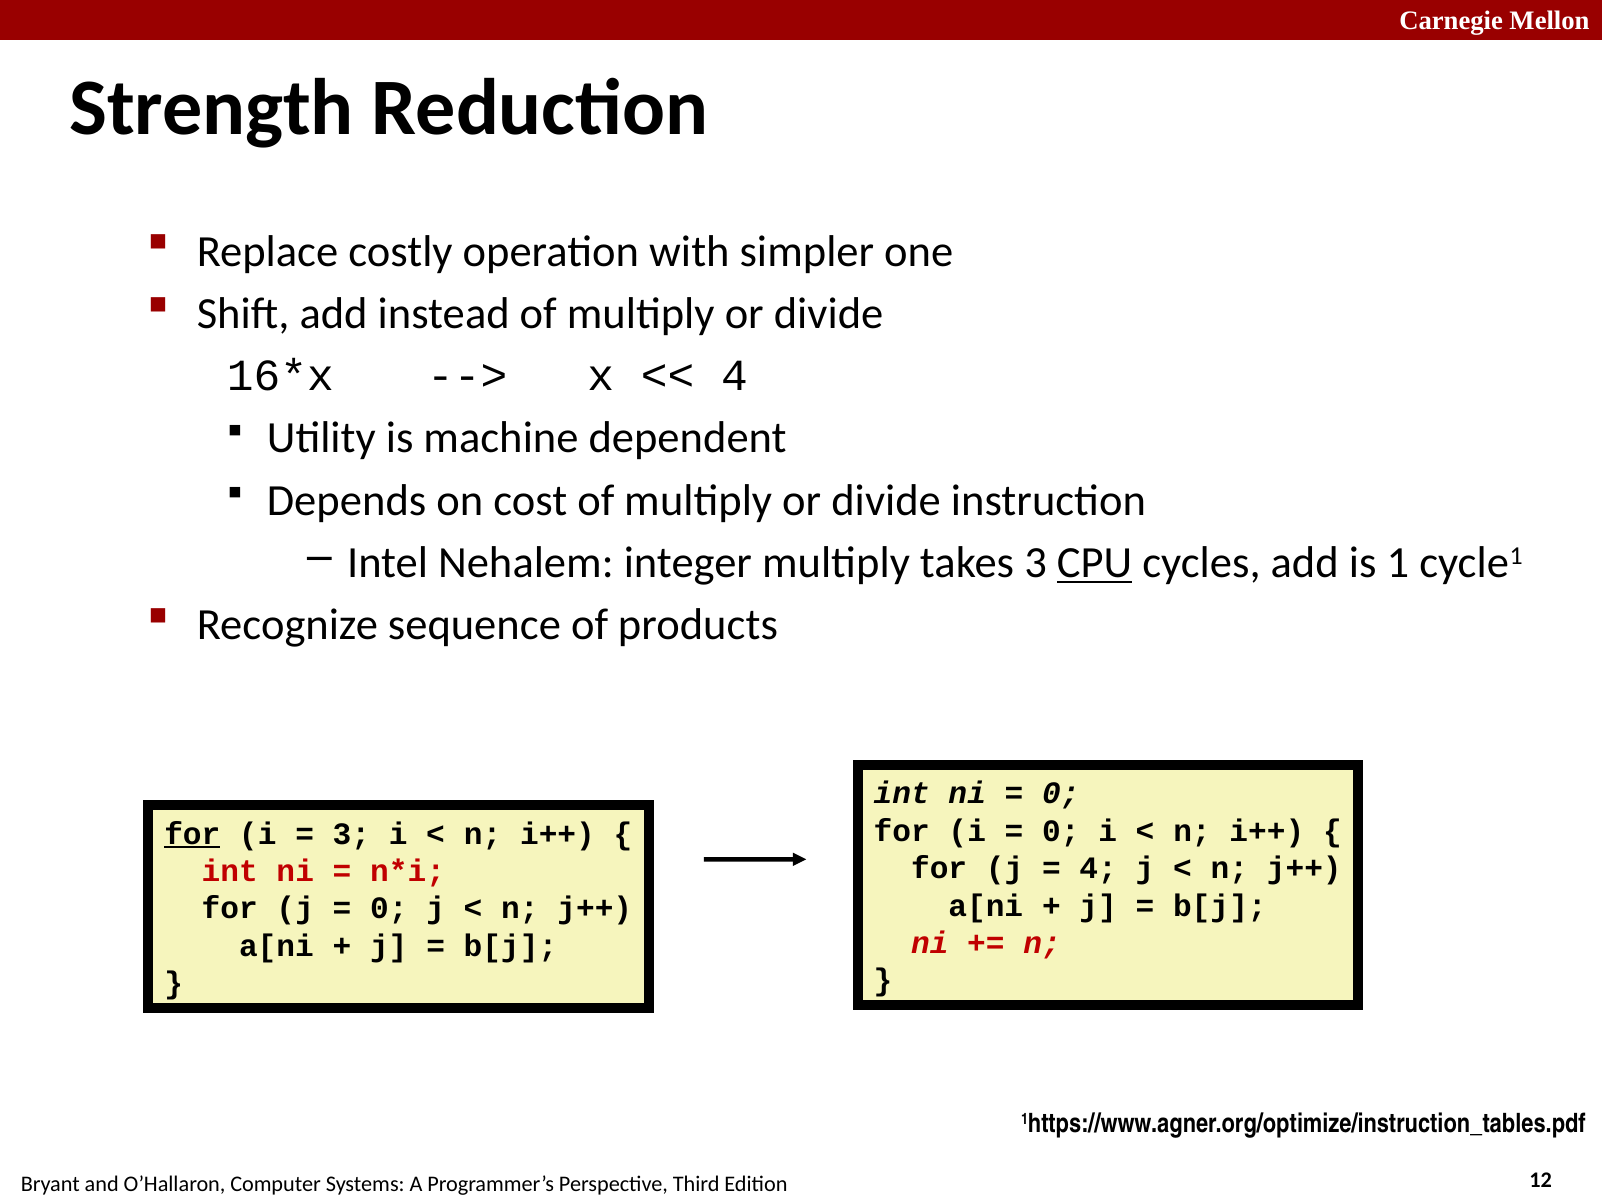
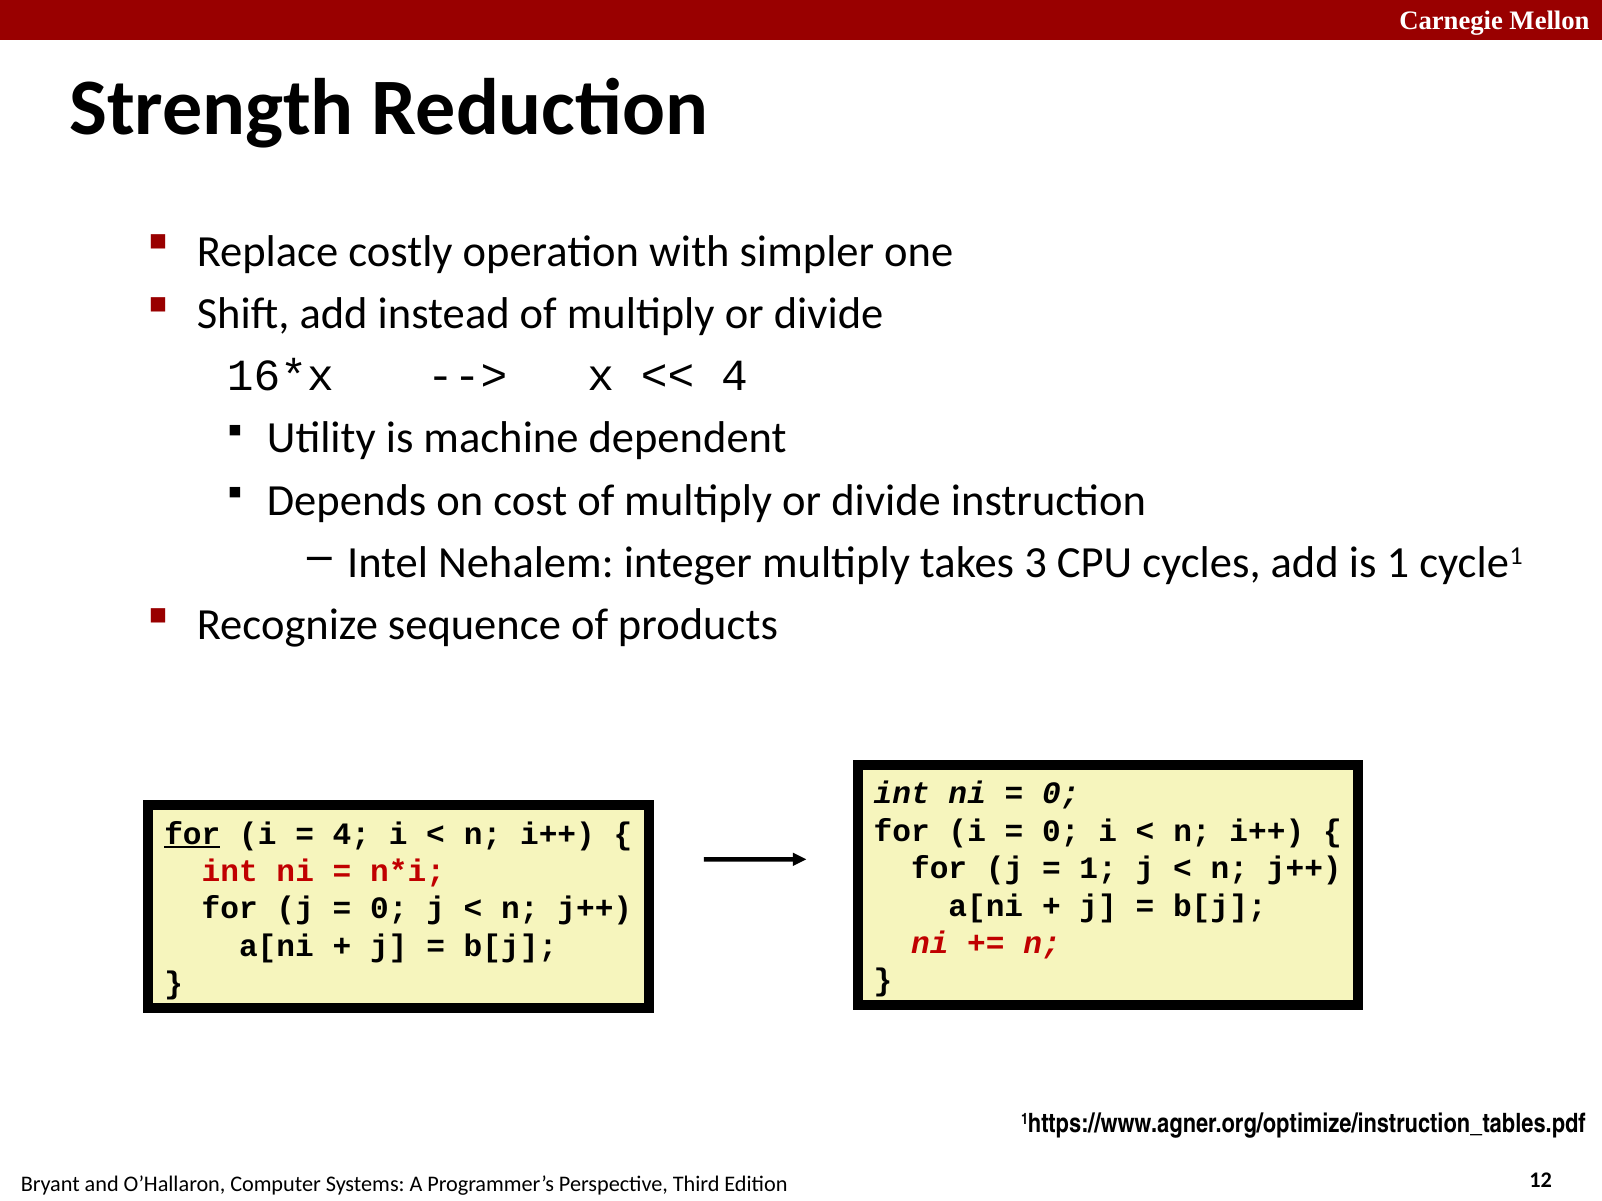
CPU underline: present -> none (1095, 563)
3: 3 -> 4 (351, 834)
4: 4 -> 1 (1098, 869)
